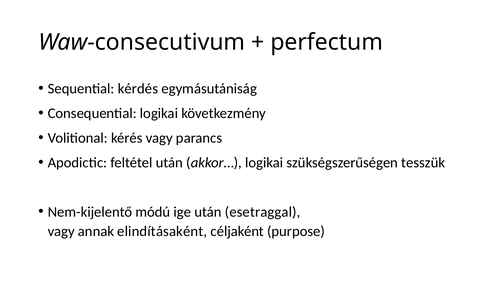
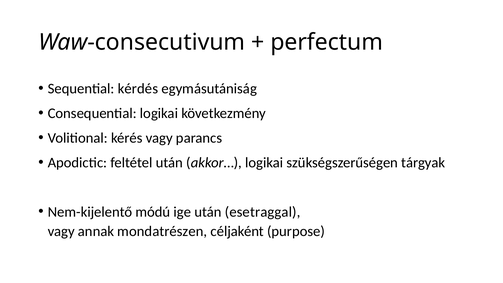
tesszük: tesszük -> tárgyak (423, 163)
elindításaként: elindításaként -> mondatrészen (162, 231)
